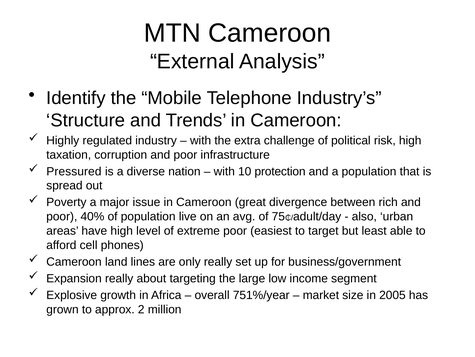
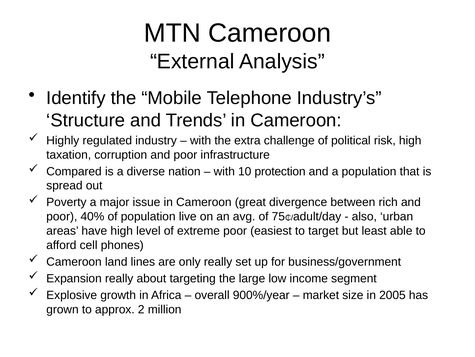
Pressured: Pressured -> Compared (74, 171)
751%/year: 751%/year -> 900%/year (261, 295)
